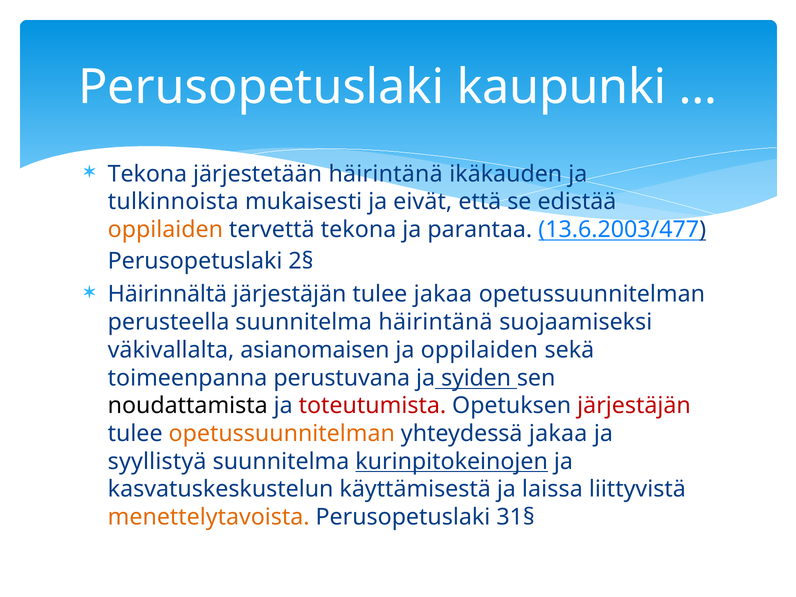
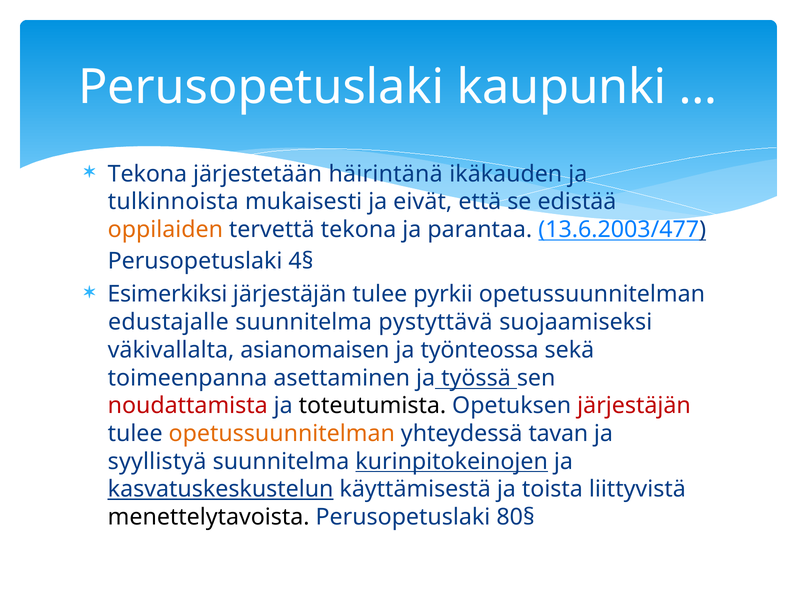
2§: 2§ -> 4§ (301, 261)
Häirinnältä: Häirinnältä -> Esimerkiksi (167, 294)
tulee jakaa: jakaa -> pyrkii (443, 294)
perusteella: perusteella -> edustajalle (168, 322)
suunnitelma häirintänä: häirintänä -> pystyttävä (436, 322)
ja oppilaiden: oppilaiden -> työnteossa (480, 350)
perustuvana: perustuvana -> asettaminen (342, 378)
syiden: syiden -> työssä (476, 378)
noudattamista colour: black -> red (188, 406)
toteutumista colour: red -> black (372, 406)
yhteydessä jakaa: jakaa -> tavan (558, 434)
kasvatuskeskustelun underline: none -> present (221, 489)
laissa: laissa -> toista (552, 489)
menettelytavoista colour: orange -> black (209, 517)
31§: 31§ -> 80§ (516, 517)
